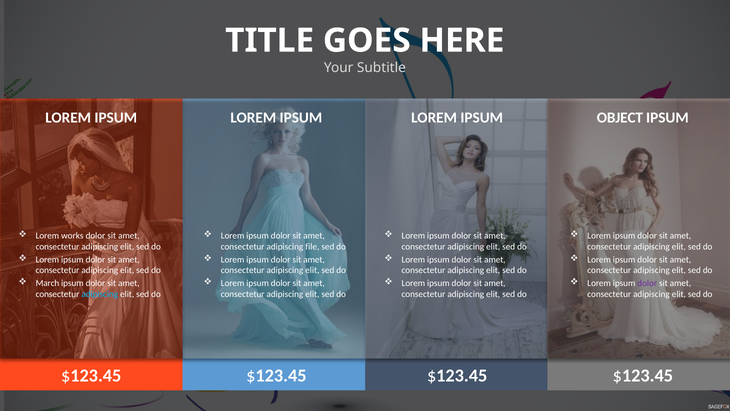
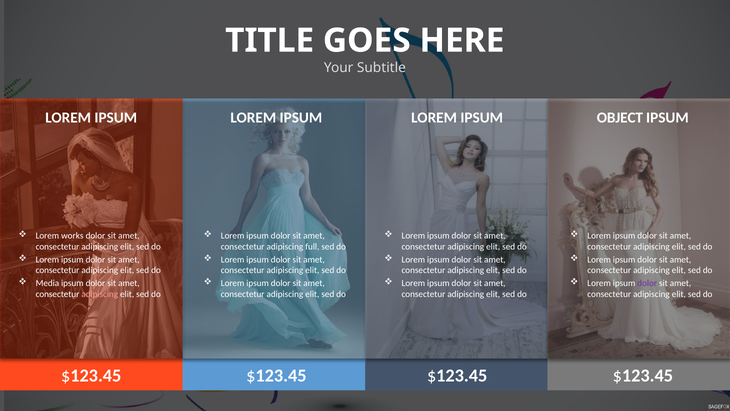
file: file -> full (312, 246)
March: March -> Media (47, 283)
adipiscing colour: light blue -> pink (100, 294)
